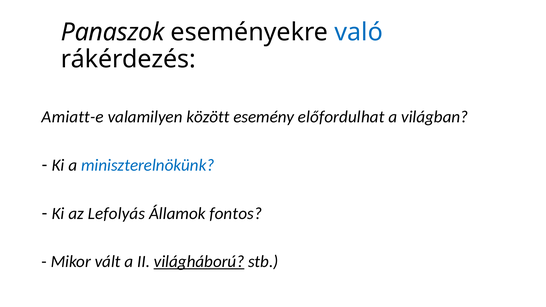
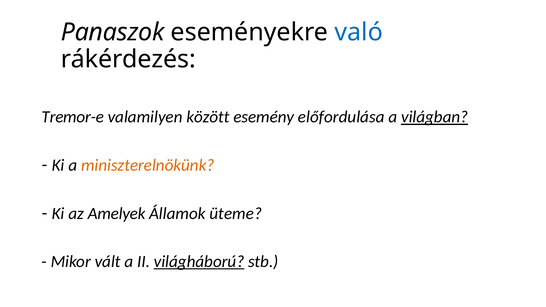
Amiatt-e: Amiatt-e -> Tremor-e (73, 117)
előfordulhat: előfordulhat -> előfordulása (341, 117)
világban underline: none -> present (435, 117)
miniszterelnökünk colour: blue -> orange (148, 165)
Lefolyás: Lefolyás -> Amelyek (117, 214)
fontos: fontos -> üteme (236, 214)
